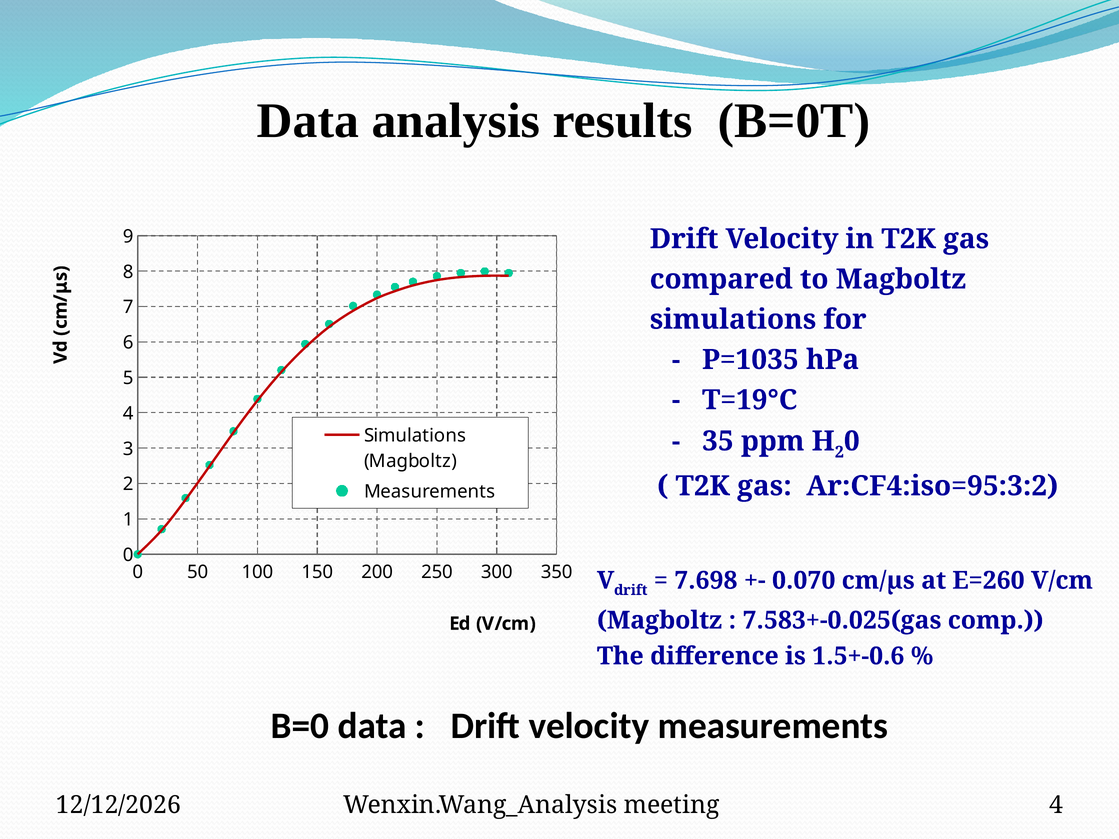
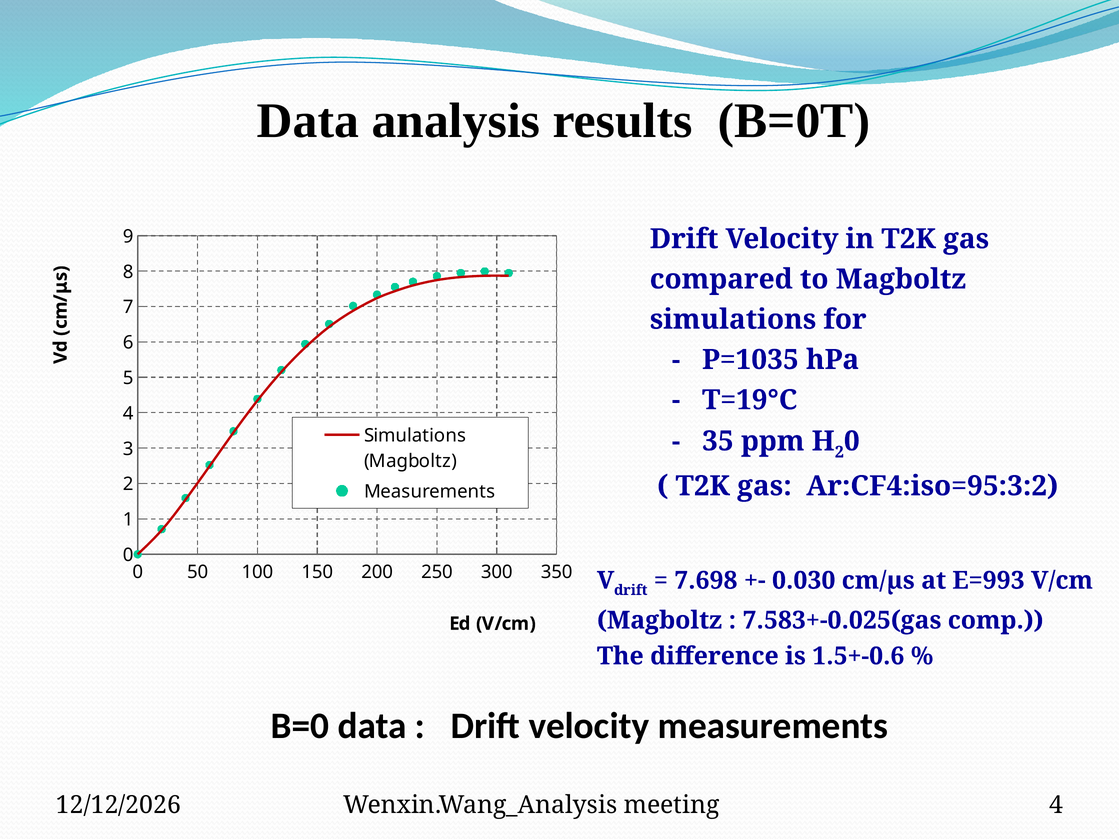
0.070: 0.070 -> 0.030 (804, 581)
E=260: E=260 -> E=993 (989, 581)
